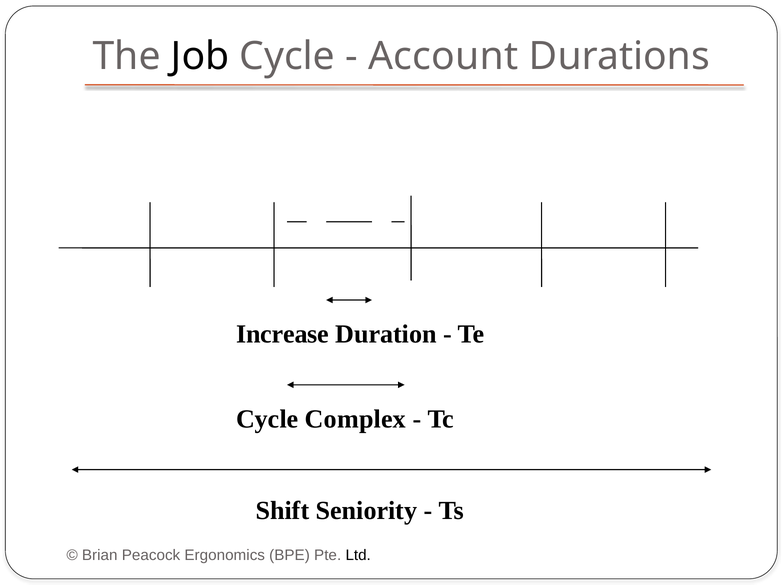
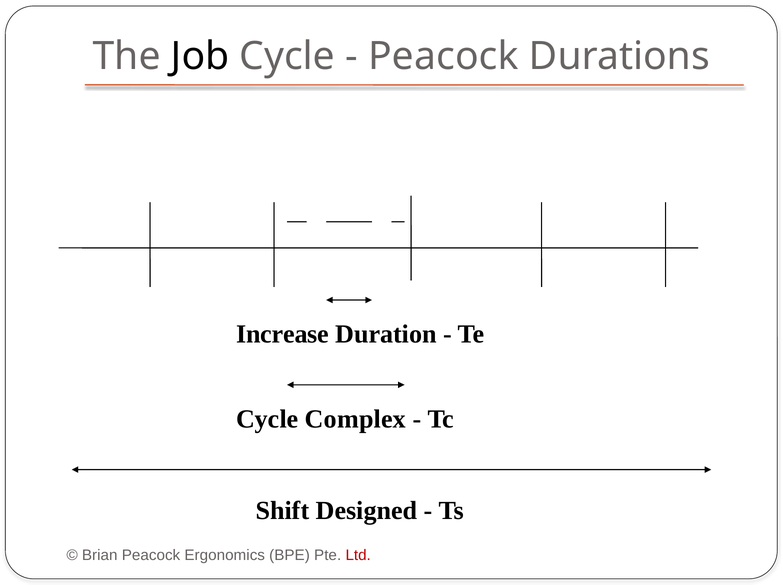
Account: Account -> Peacock (443, 56)
Seniority: Seniority -> Designed (367, 511)
Ltd colour: black -> red (358, 556)
